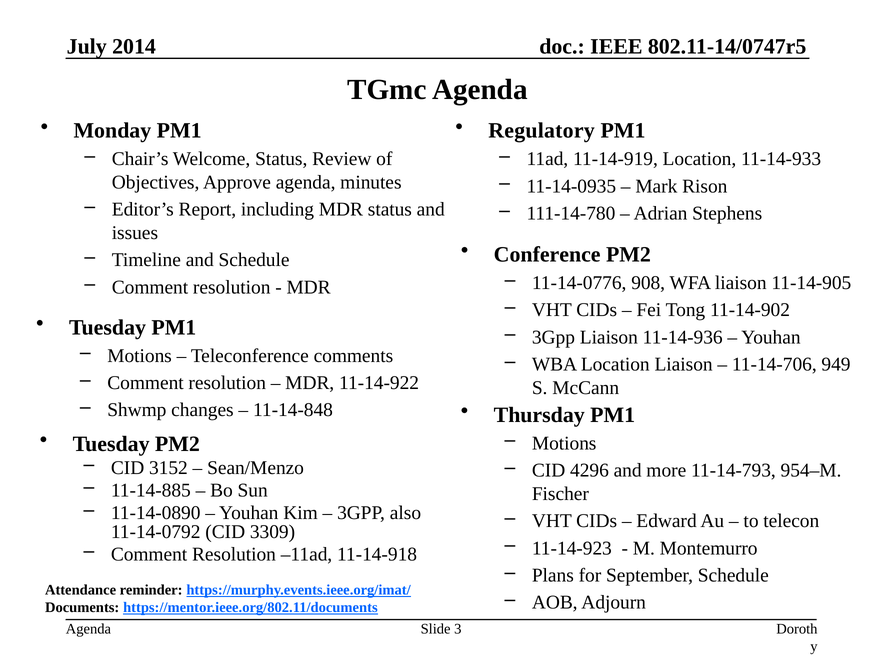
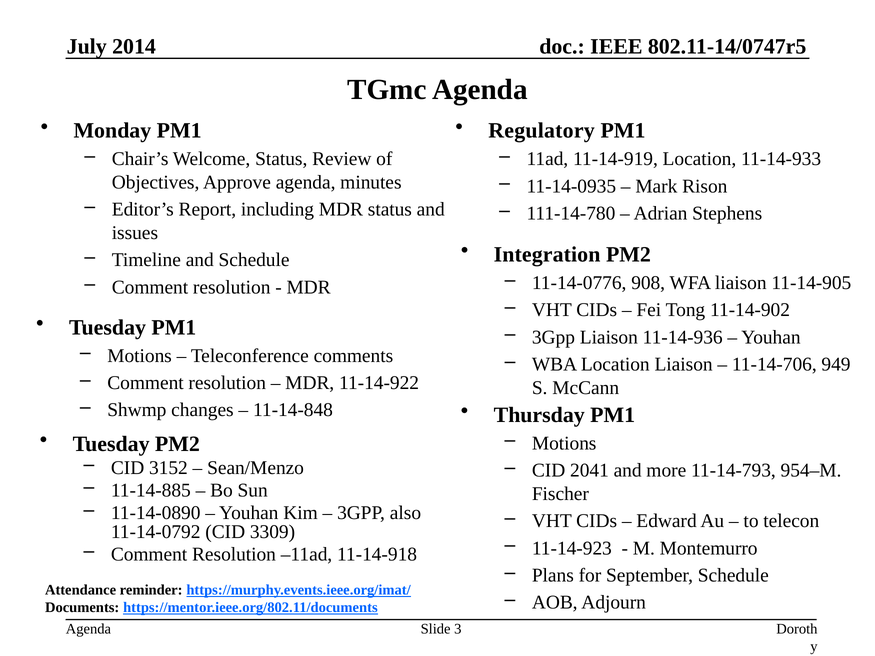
Conference: Conference -> Integration (547, 255)
4296: 4296 -> 2041 (589, 471)
